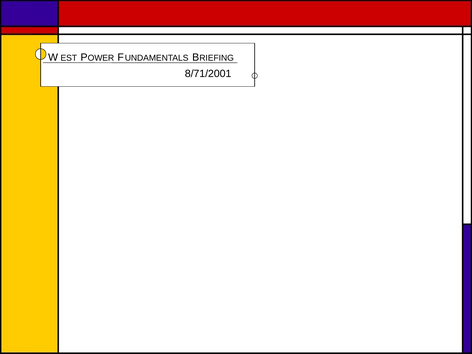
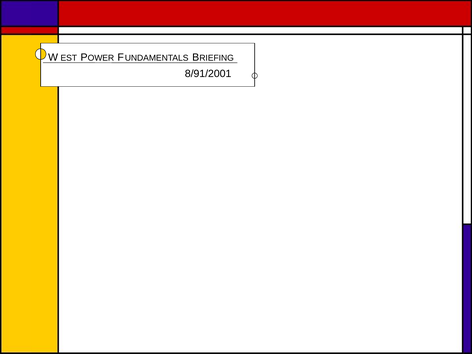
8/71/2001: 8/71/2001 -> 8/91/2001 (208, 74)
